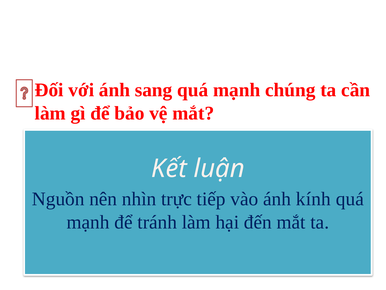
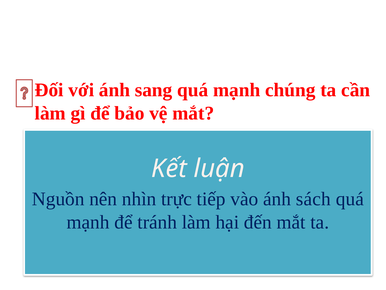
kính: kính -> sách (313, 199)
